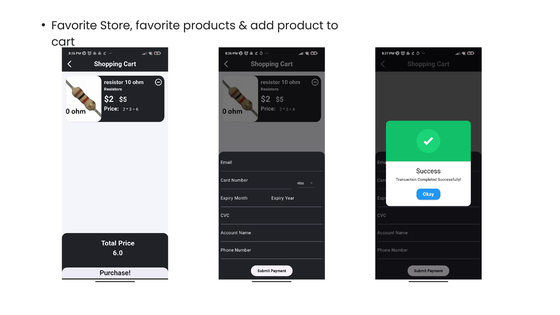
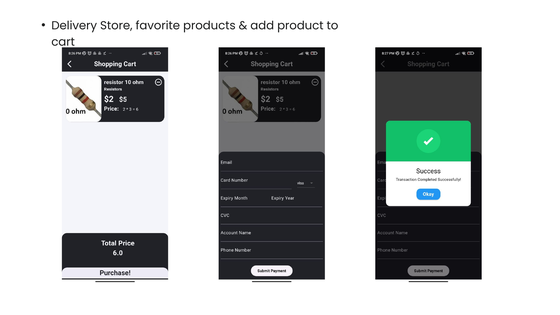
Favorite: Favorite -> Delivery (74, 26)
